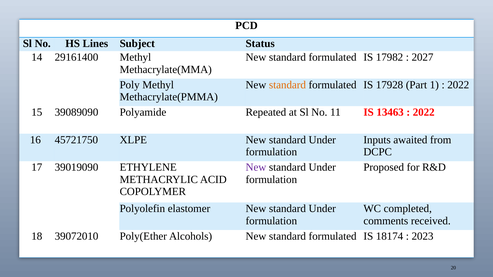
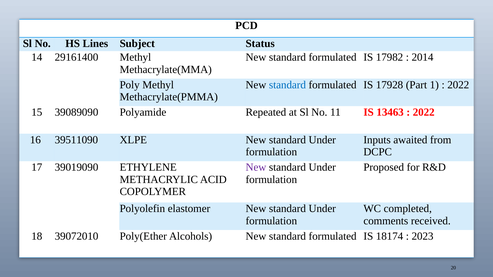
2027: 2027 -> 2014 (423, 57)
standard colour: orange -> blue (287, 85)
45721750: 45721750 -> 39511090 (76, 140)
